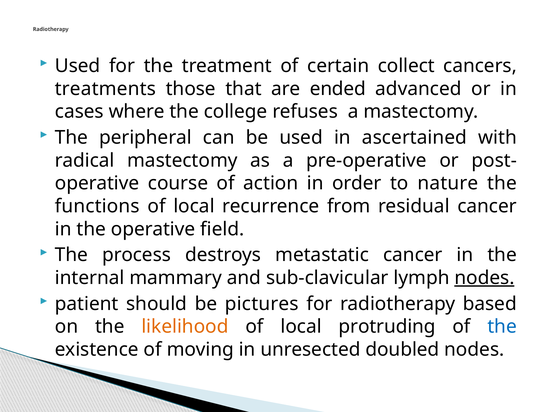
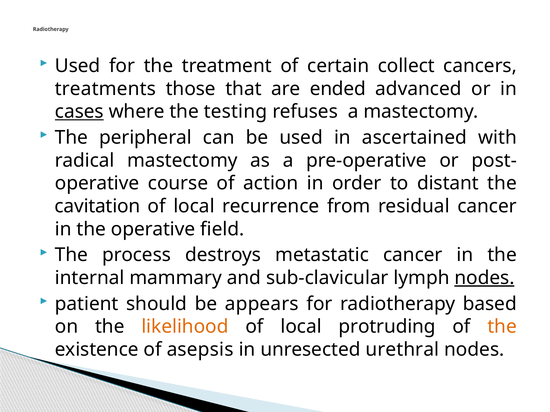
cases underline: none -> present (79, 112)
college: college -> testing (235, 112)
nature: nature -> distant (448, 184)
functions: functions -> cavitation (97, 206)
pictures: pictures -> appears (262, 304)
the colour: blue -> orange (502, 327)
moving: moving -> asepsis (200, 350)
doubled: doubled -> urethral (402, 350)
